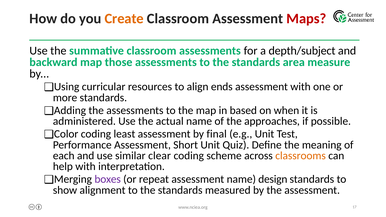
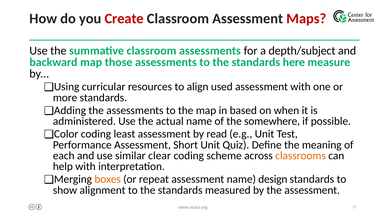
Create colour: orange -> red (124, 19)
area: area -> here (294, 62)
ends: ends -> used (222, 87)
approaches: approaches -> somewhere (272, 121)
final: final -> read (217, 134)
boxes colour: purple -> orange (108, 179)
